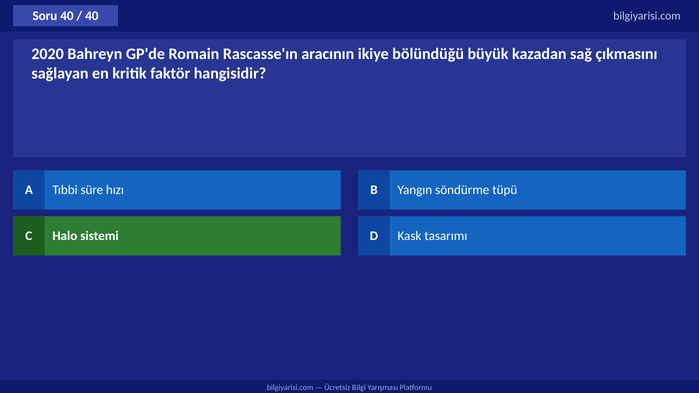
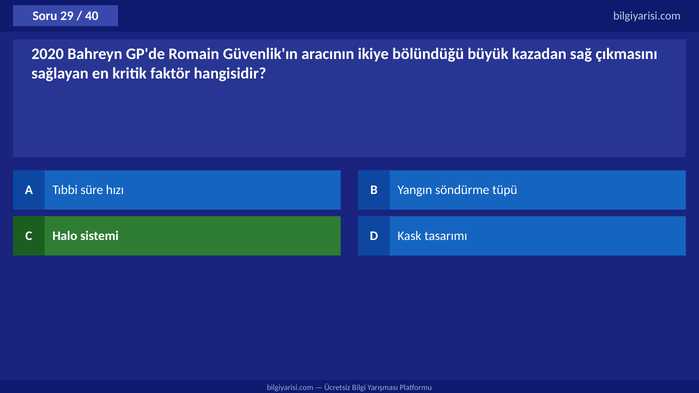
Soru 40: 40 -> 29 (67, 16)
Rascasse'ın: Rascasse'ın -> Güvenlik'ın (260, 54)
